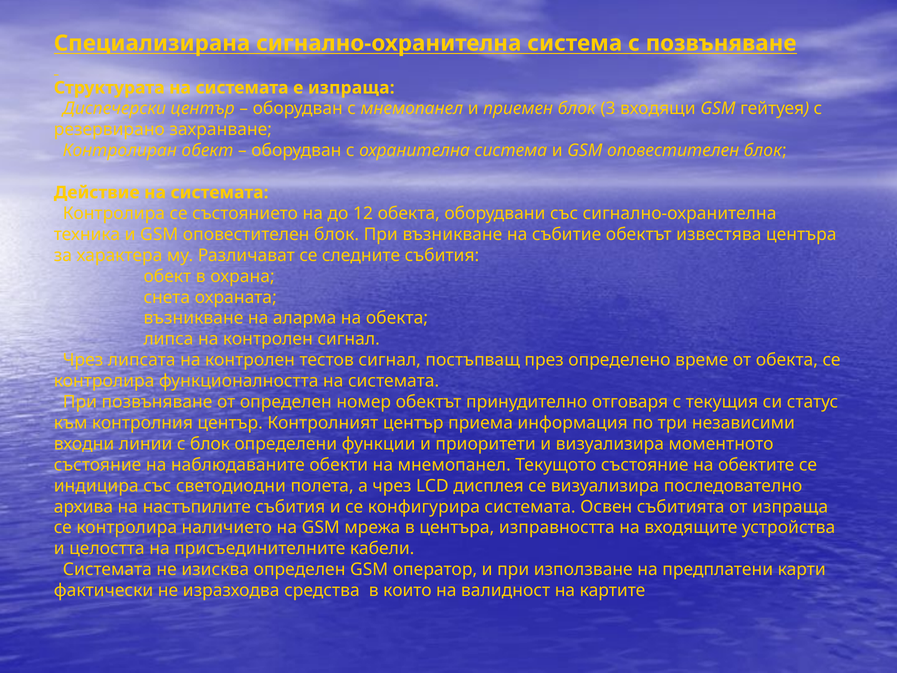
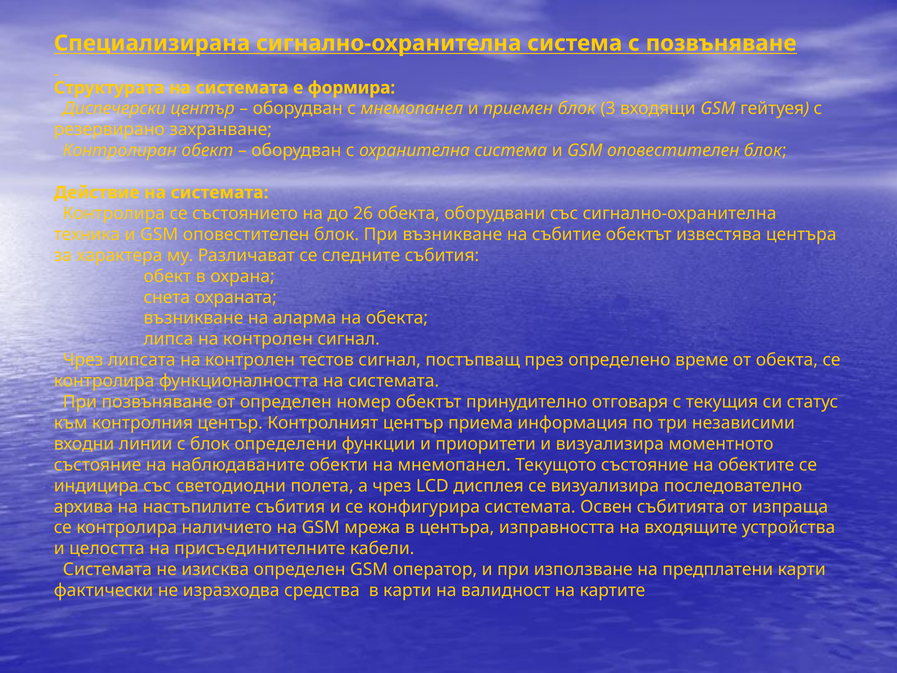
е изпраща: изпраща -> формира (351, 88)
12: 12 -> 26 (363, 213)
в които: които -> карти (407, 590)
